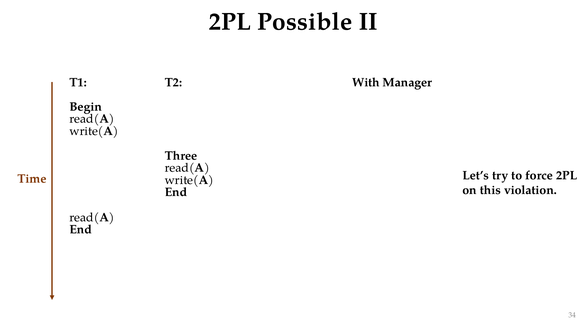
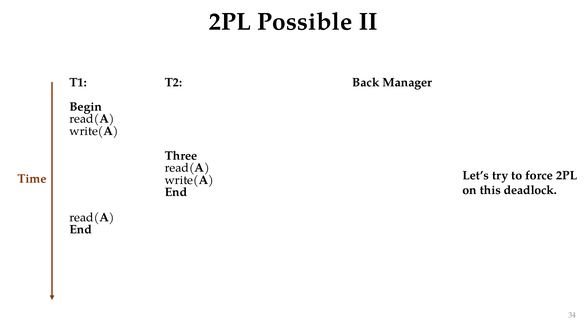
With: With -> Back (366, 83)
violation: violation -> deadlock (530, 190)
